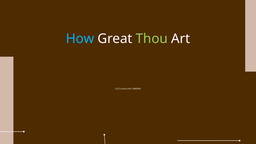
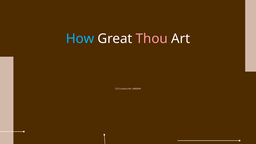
Thou colour: light green -> pink (152, 39)
